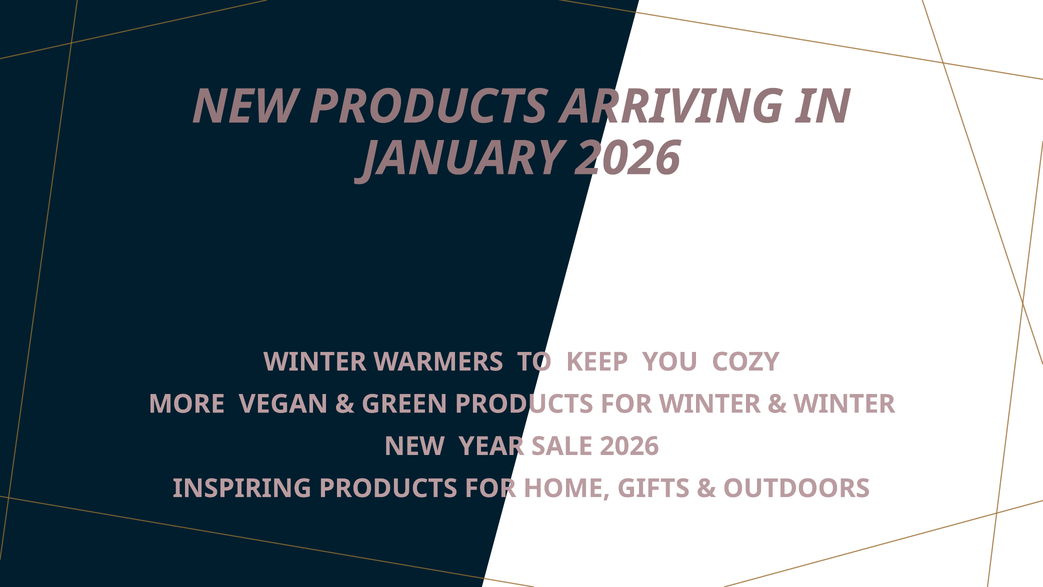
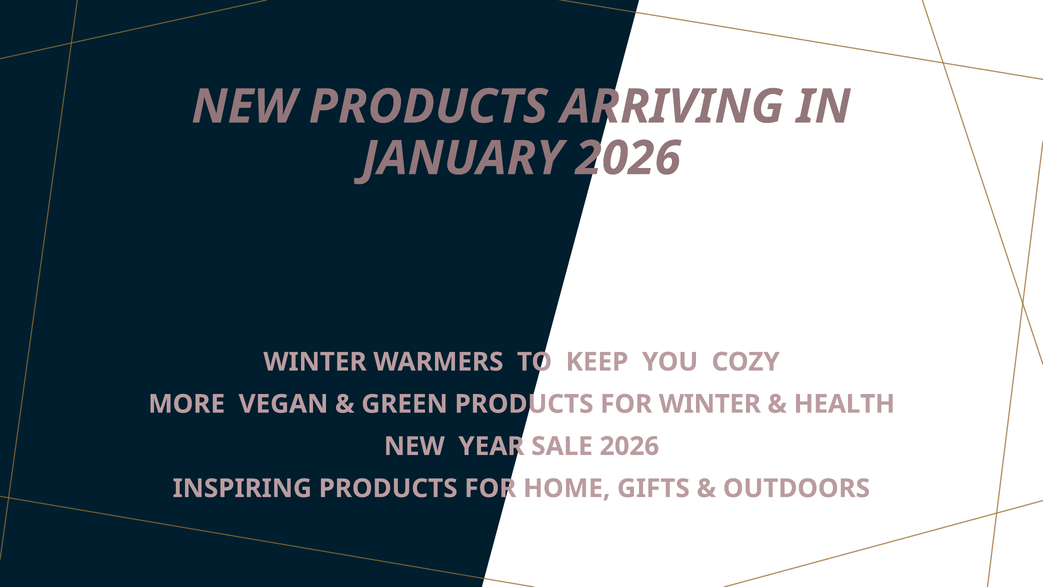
WINTER: WINTER -> HEALTH (844, 404)
